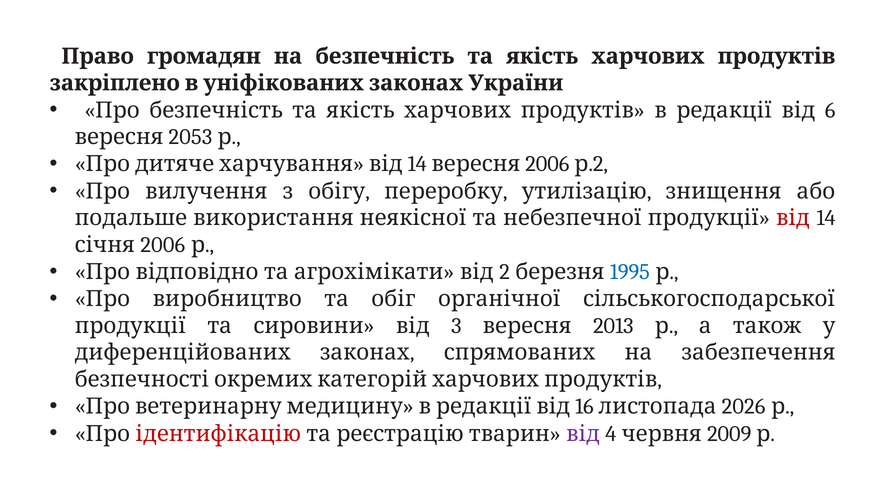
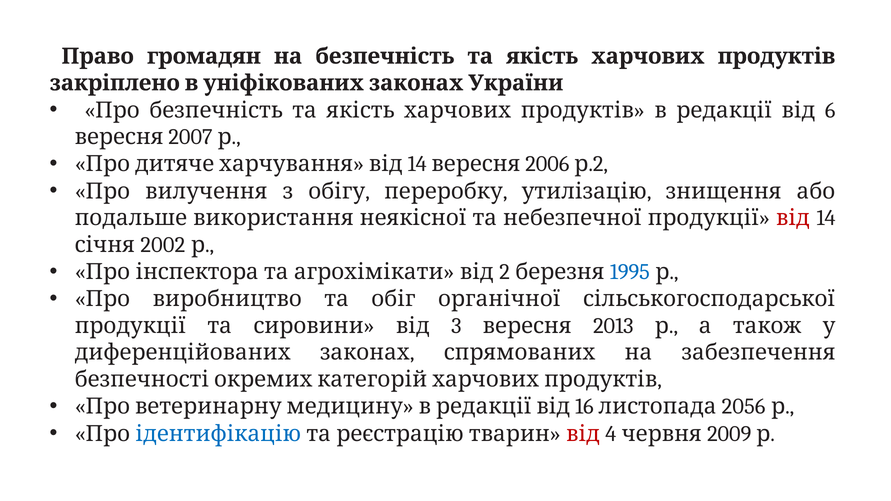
2053: 2053 -> 2007 (190, 137)
січня 2006: 2006 -> 2002 (163, 245)
відповідно: відповідно -> інспектора (197, 272)
2026: 2026 -> 2056 (744, 407)
ідентифікацію colour: red -> blue (218, 434)
від colour: purple -> red (583, 434)
